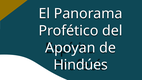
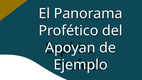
Hindúes: Hindúes -> Ejemplo (80, 65)
